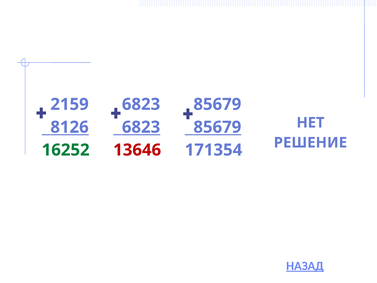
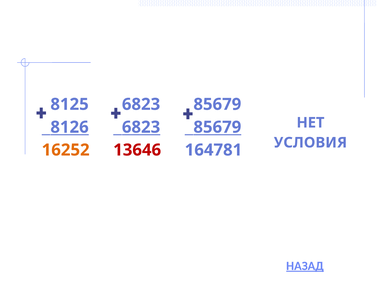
2159: 2159 -> 8125 (70, 104)
РЕШЕНИЕ: РЕШЕНИЕ -> УСЛОВИЯ (310, 142)
16252 colour: green -> orange (66, 150)
171354: 171354 -> 164781 (213, 150)
